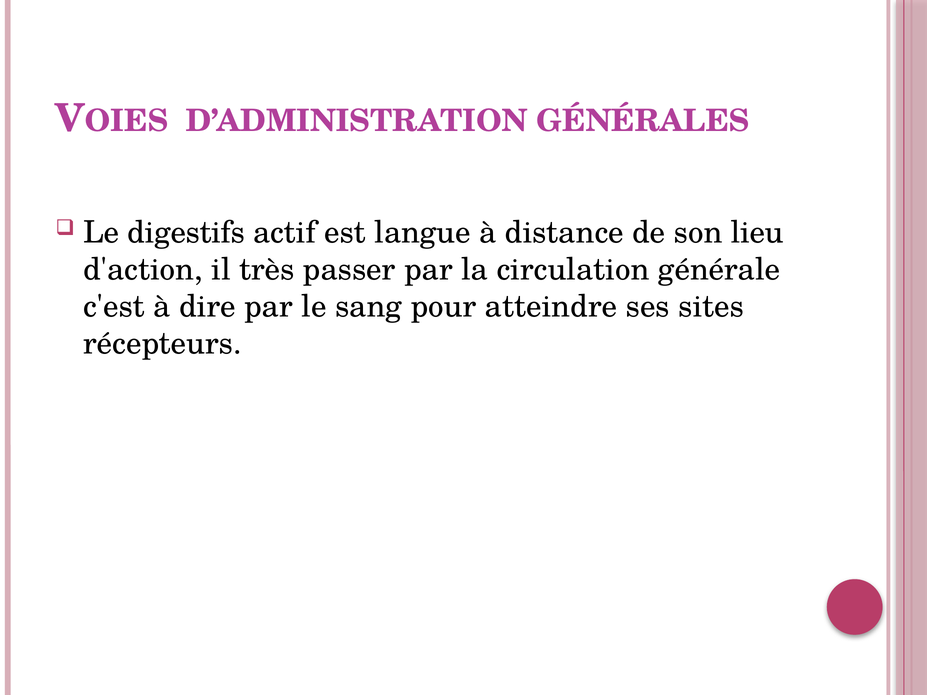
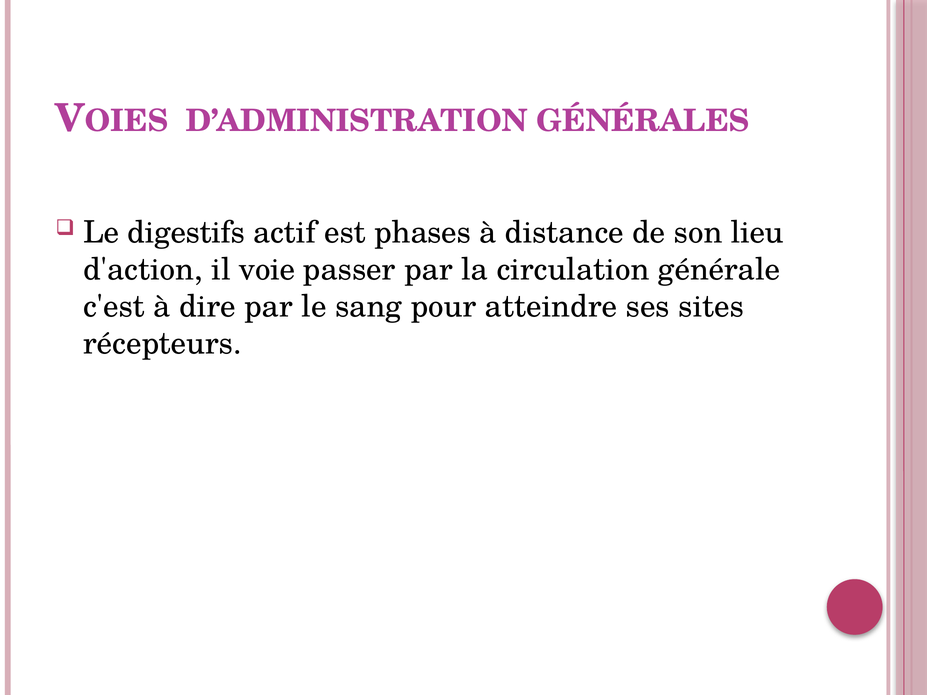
langue: langue -> phases (423, 232)
très: très -> voie (267, 269)
